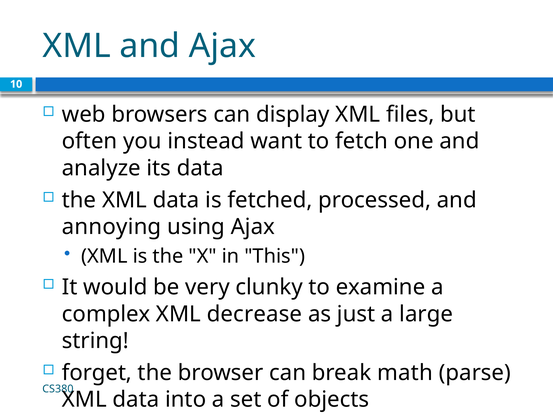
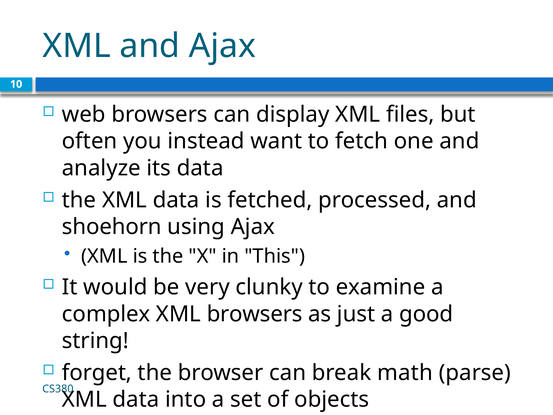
annoying: annoying -> shoehorn (112, 227)
XML decrease: decrease -> browsers (255, 314)
large: large -> good (426, 314)
